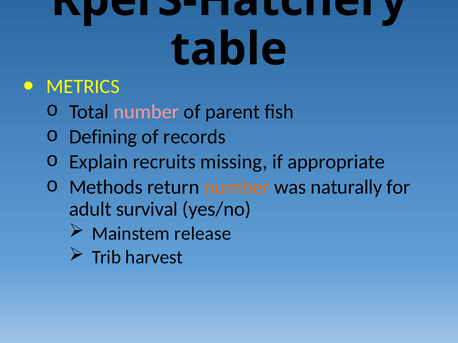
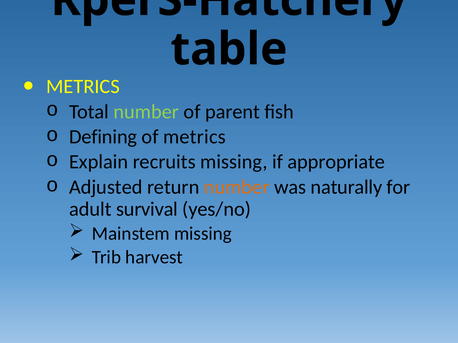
number colour: pink -> light green (146, 112)
of records: records -> metrics (194, 137)
Methods: Methods -> Adjusted (106, 187)
Mainstem release: release -> missing (203, 234)
